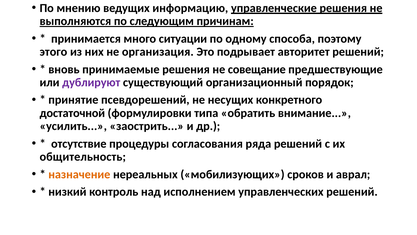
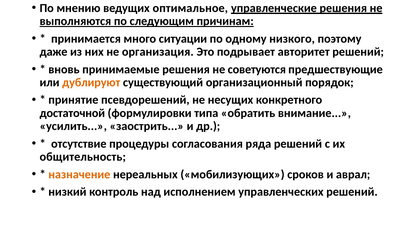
информацию: информацию -> оптимальное (190, 8)
способа: способа -> низкого (292, 39)
этого: этого -> даже (54, 52)
совещание: совещание -> советуются (257, 69)
дублируют colour: purple -> orange (91, 82)
